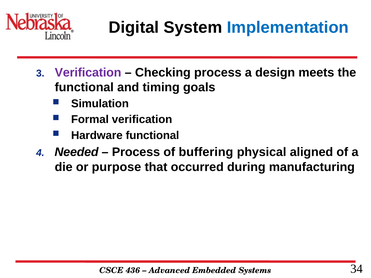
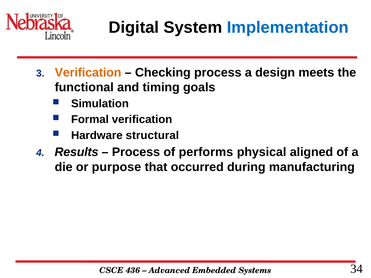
Verification colour: purple -> orange (88, 72)
Hardware functional: functional -> structural (152, 135)
Needed: Needed -> Results (77, 152)
buffering: buffering -> performs (206, 152)
